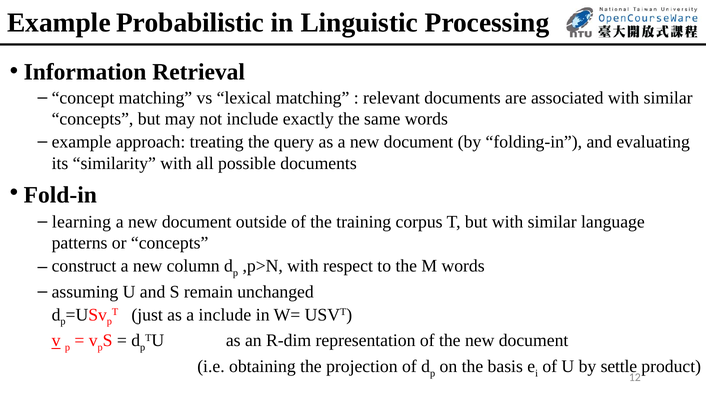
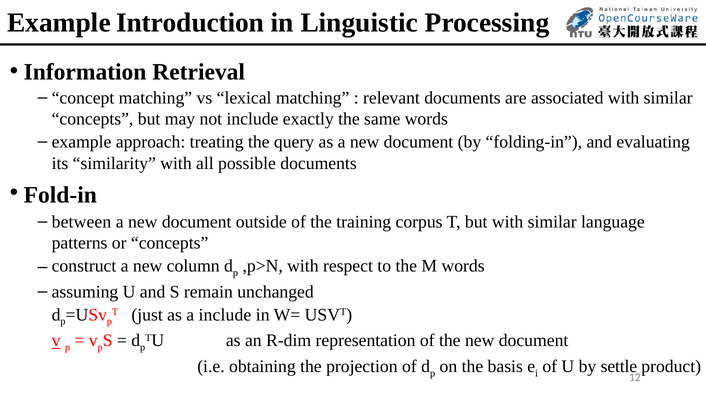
Probabilistic: Probabilistic -> Introduction (190, 23)
learning: learning -> between (81, 222)
